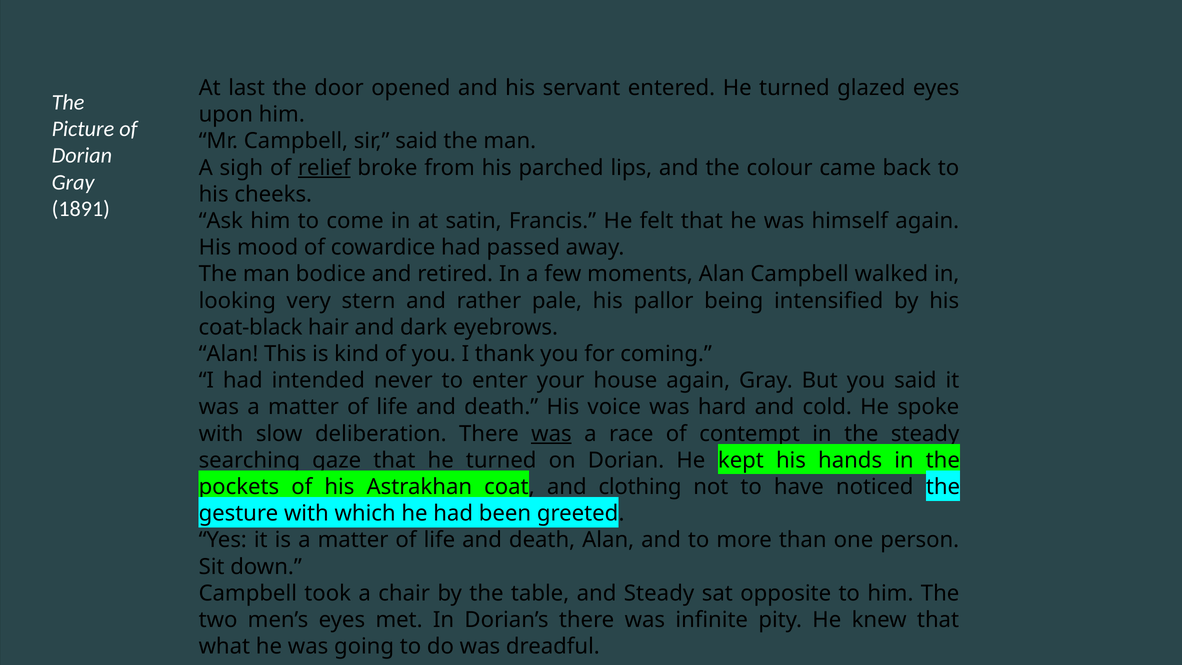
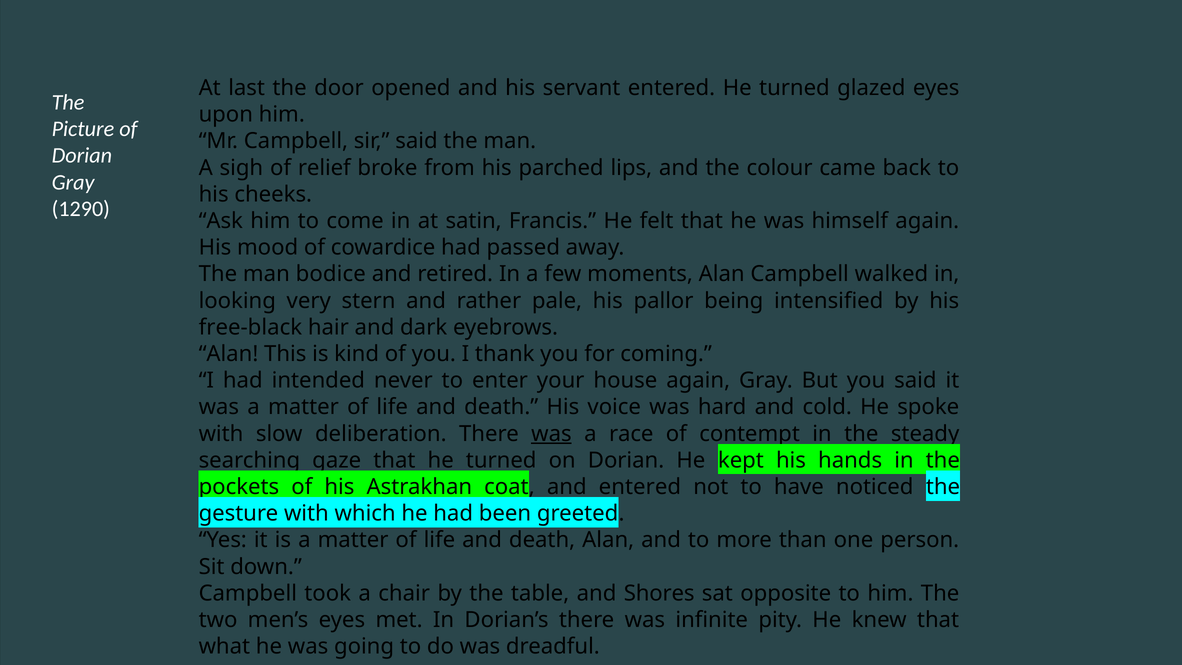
relief underline: present -> none (324, 168)
1891: 1891 -> 1290 (81, 209)
coat-black: coat-black -> free-black (250, 327)
clothing: clothing -> entered (640, 487)
and Steady: Steady -> Shores (659, 593)
